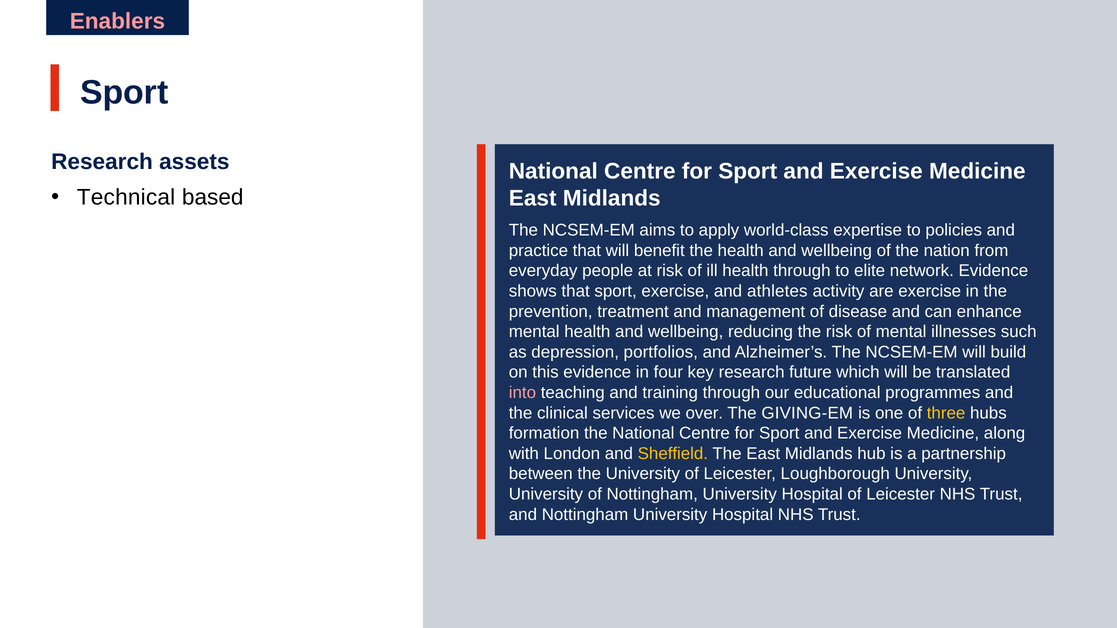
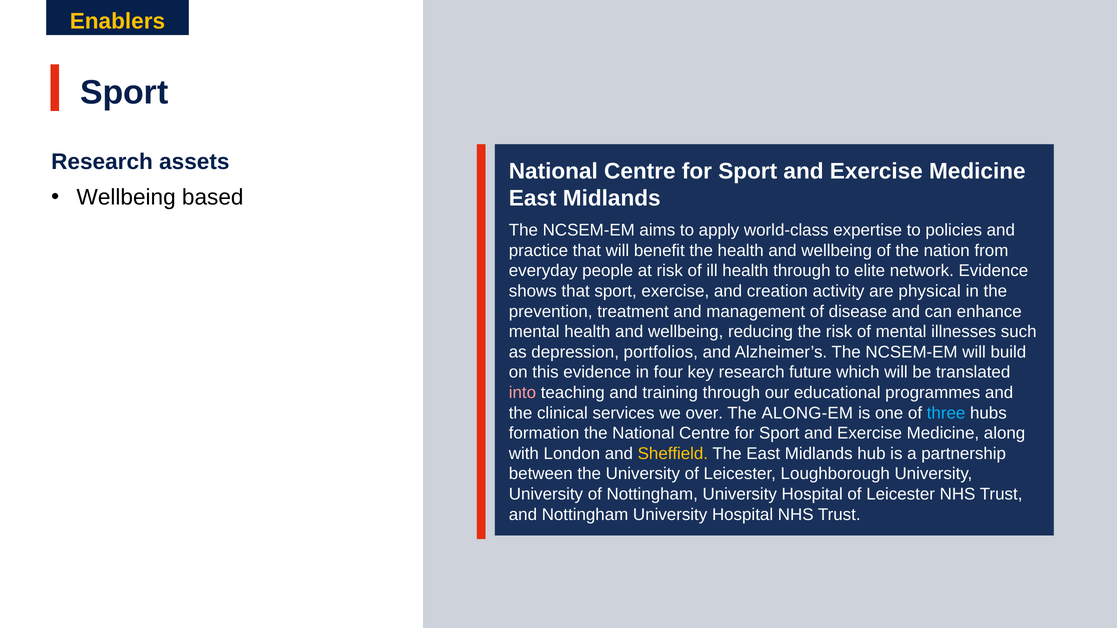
Enablers colour: pink -> yellow (117, 21)
Technical: Technical -> Wellbeing (126, 197)
athletes: athletes -> creation (777, 291)
are exercise: exercise -> physical (930, 291)
GIVING-EM: GIVING-EM -> ALONG-EM (807, 413)
three colour: yellow -> light blue (946, 413)
